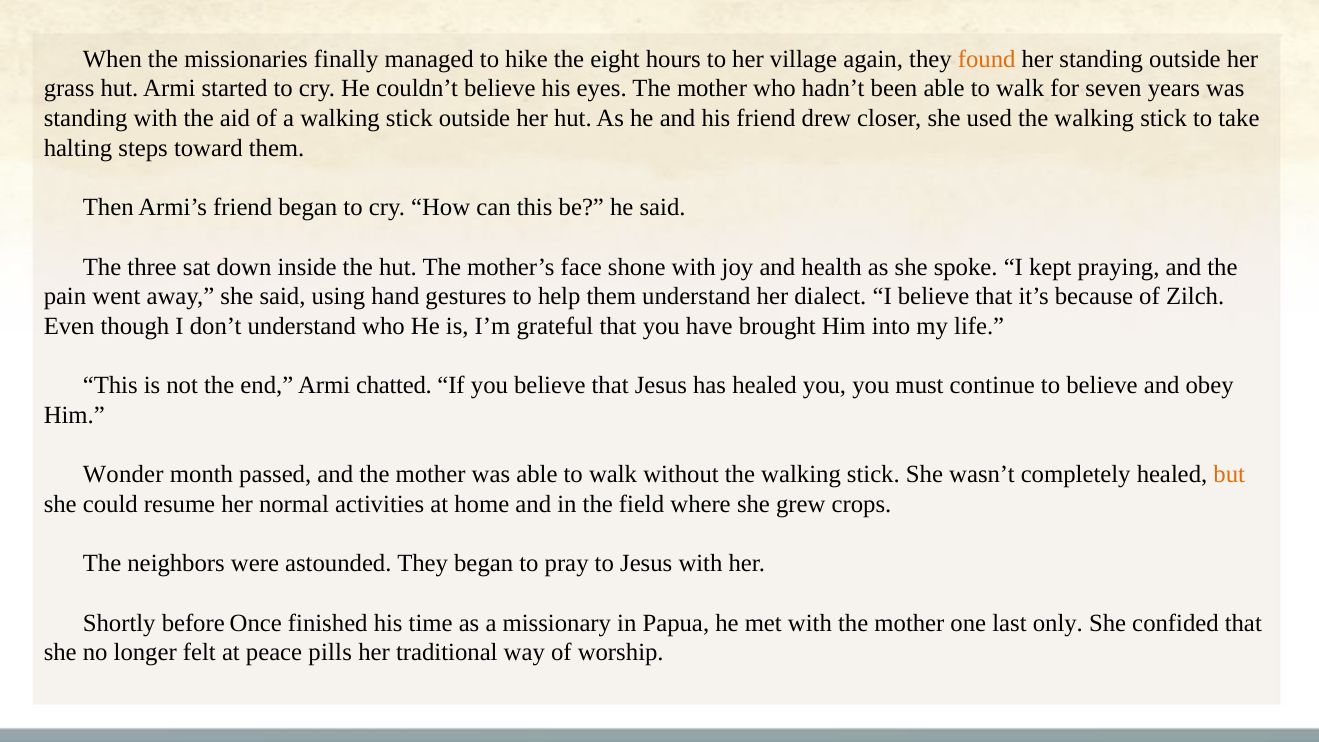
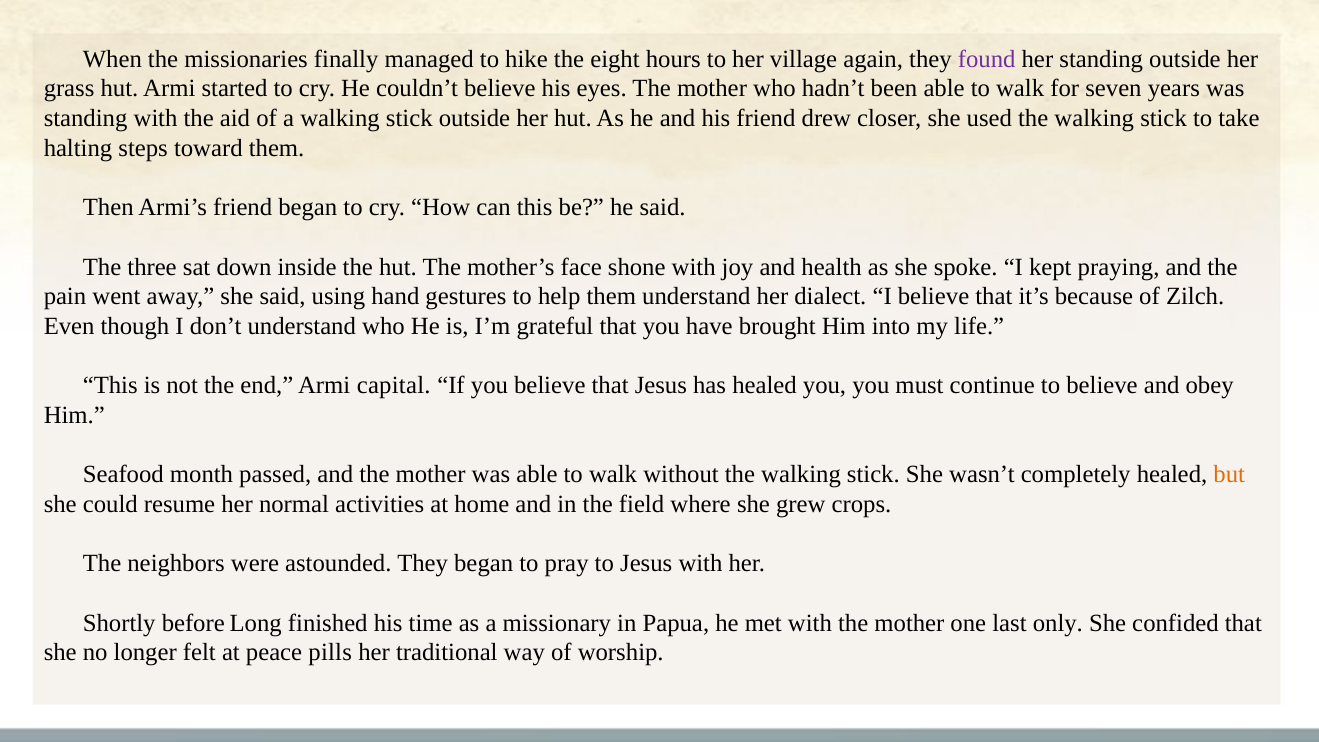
found colour: orange -> purple (987, 59)
chatted: chatted -> capital (394, 386)
Wonder: Wonder -> Seafood (123, 475)
Once: Once -> Long (256, 623)
